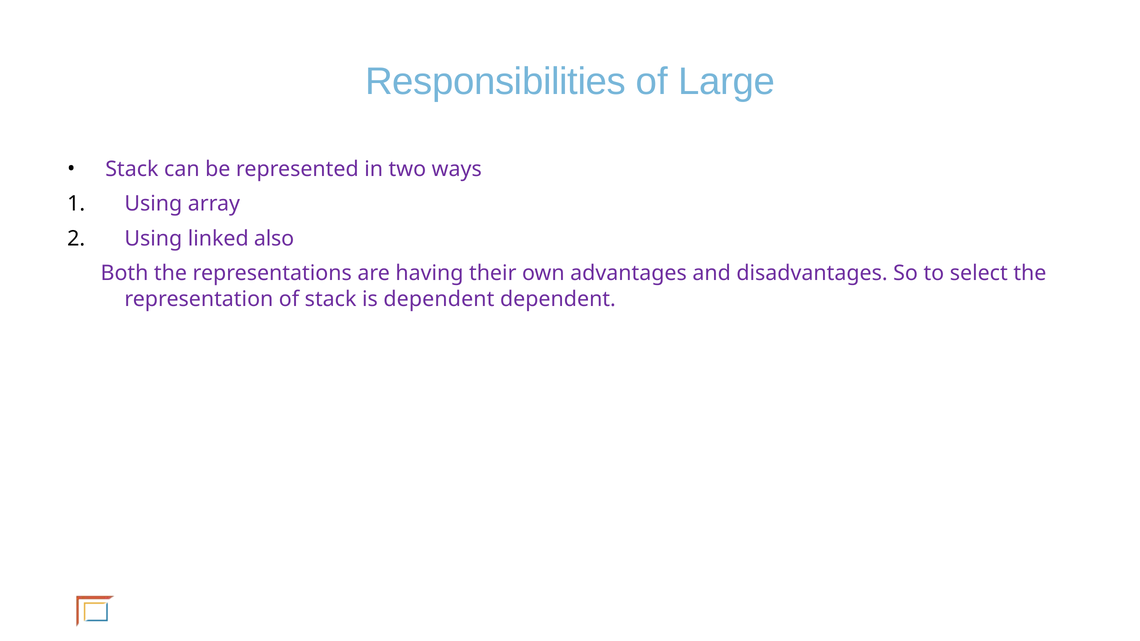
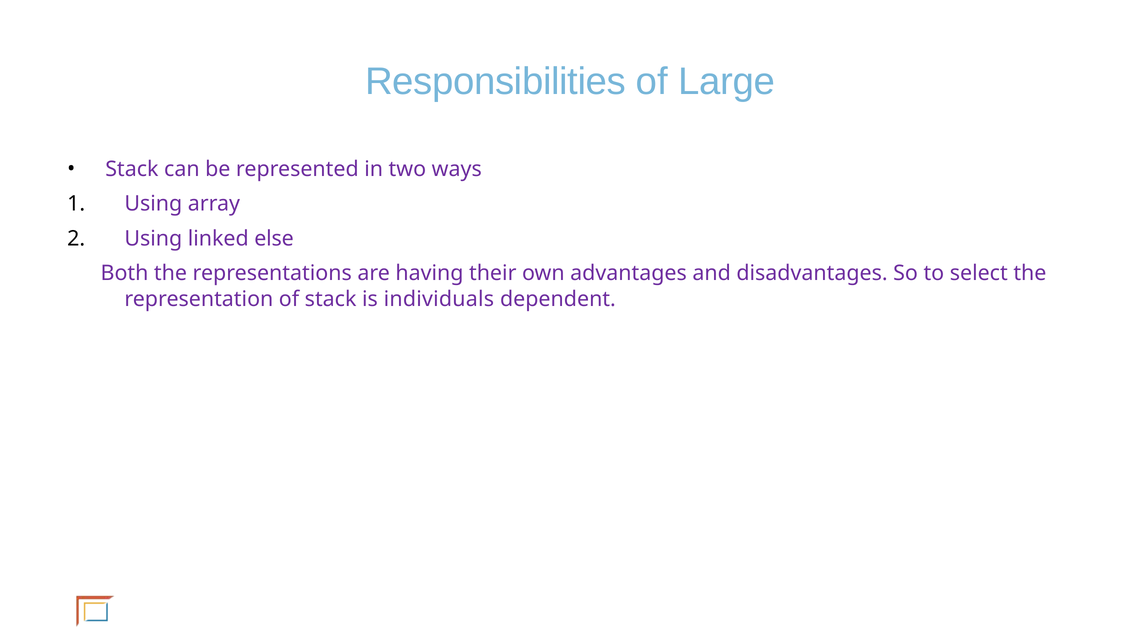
also: also -> else (274, 238)
is dependent: dependent -> individuals (439, 299)
